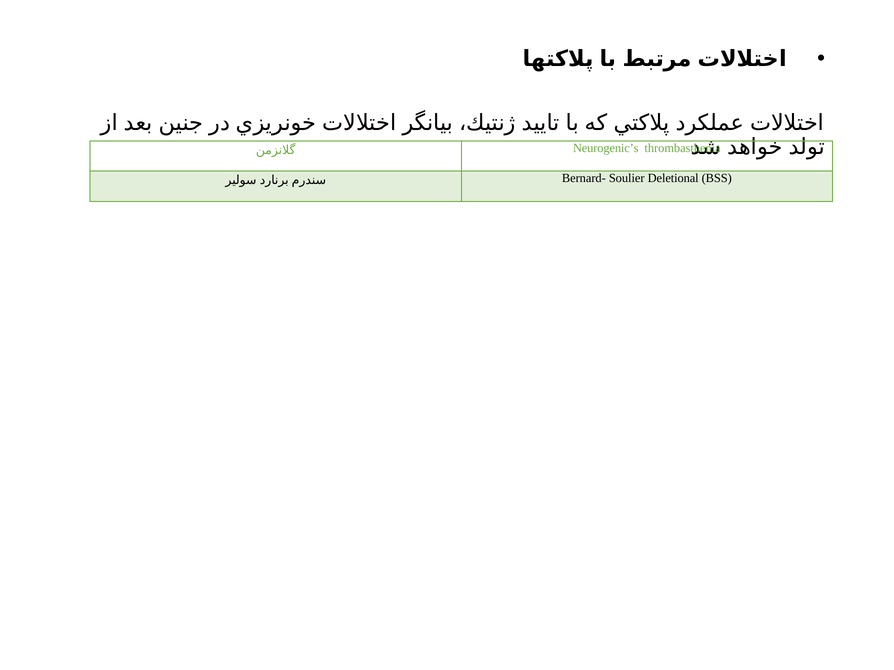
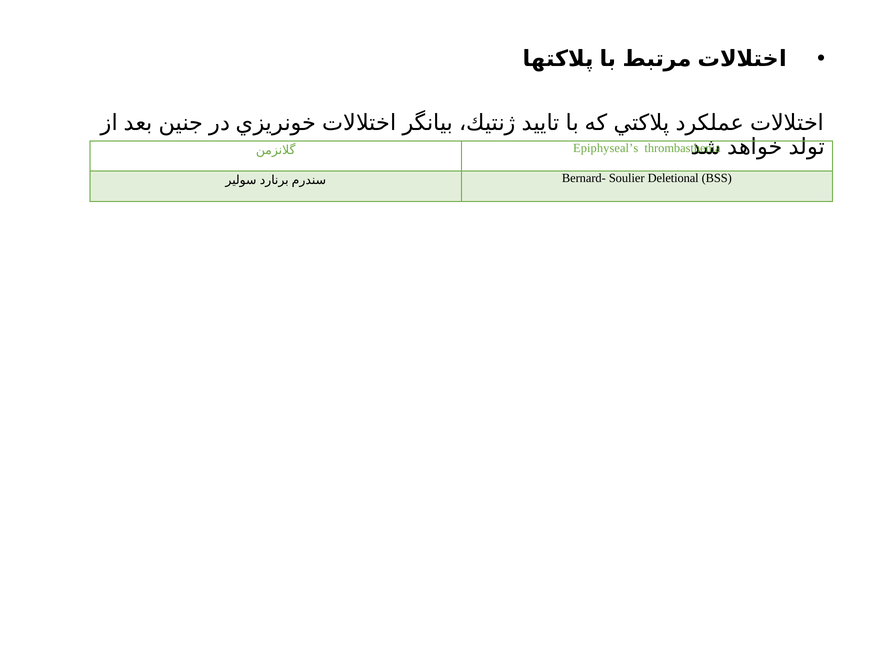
Neurogenic’s: Neurogenic’s -> Epiphyseal’s (606, 148)
